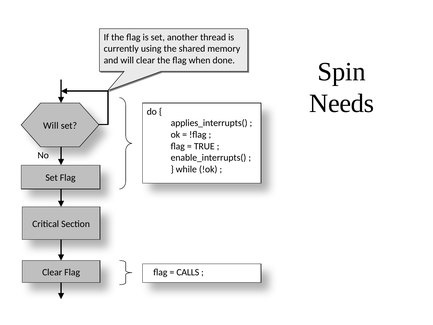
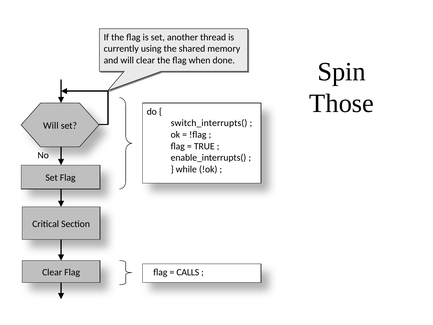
Needs: Needs -> Those (342, 104)
applies_interrupts(: applies_interrupts( -> switch_interrupts( (209, 123)
